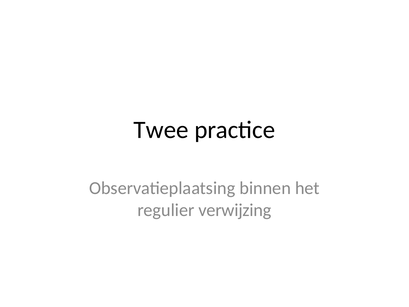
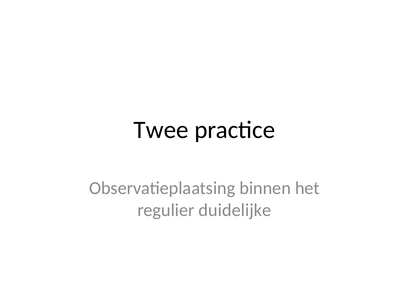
verwijzing: verwijzing -> duidelijke (235, 210)
